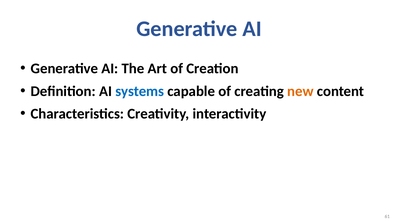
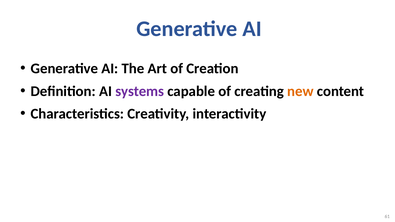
systems colour: blue -> purple (140, 91)
